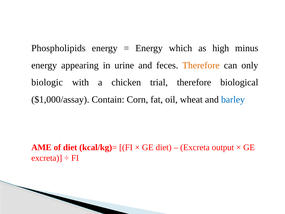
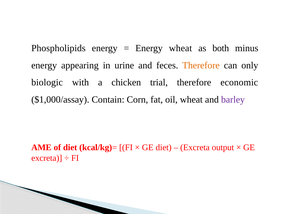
Energy which: which -> wheat (180, 48)
high: high -> both (221, 48)
biological: biological -> economic (239, 82)
barley colour: blue -> purple (233, 99)
